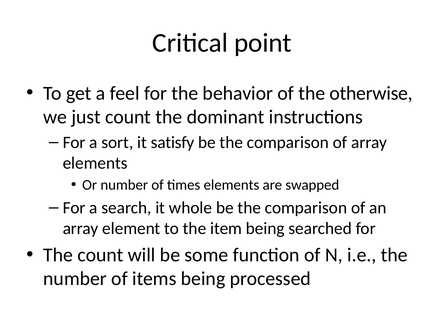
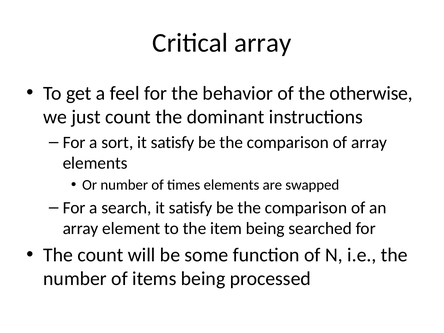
Critical point: point -> array (263, 43)
search it whole: whole -> satisfy (191, 208)
